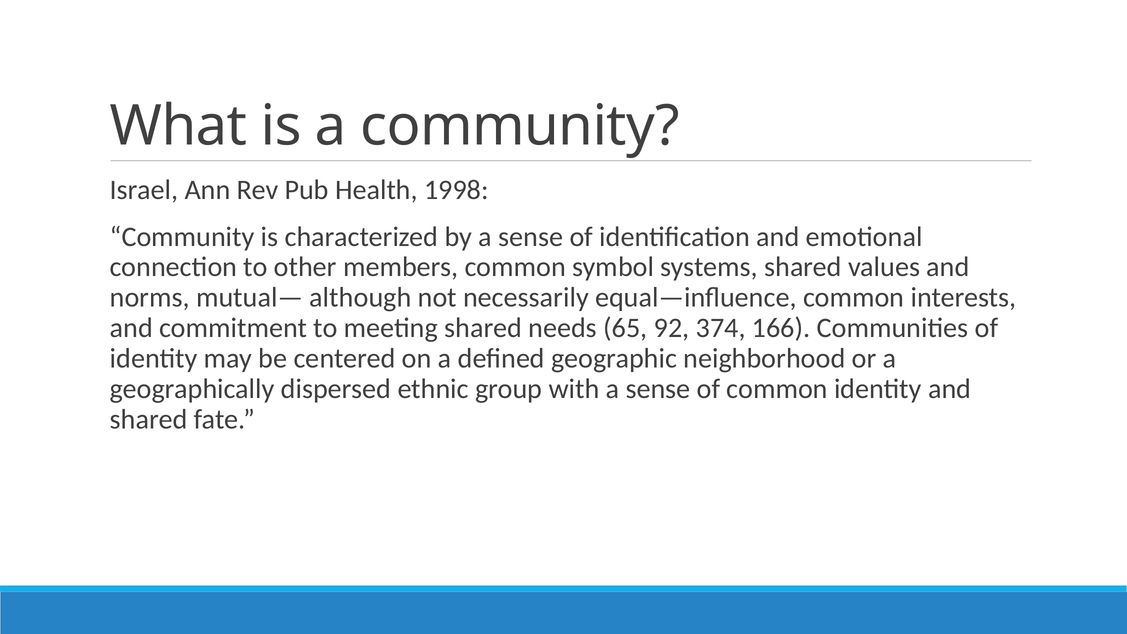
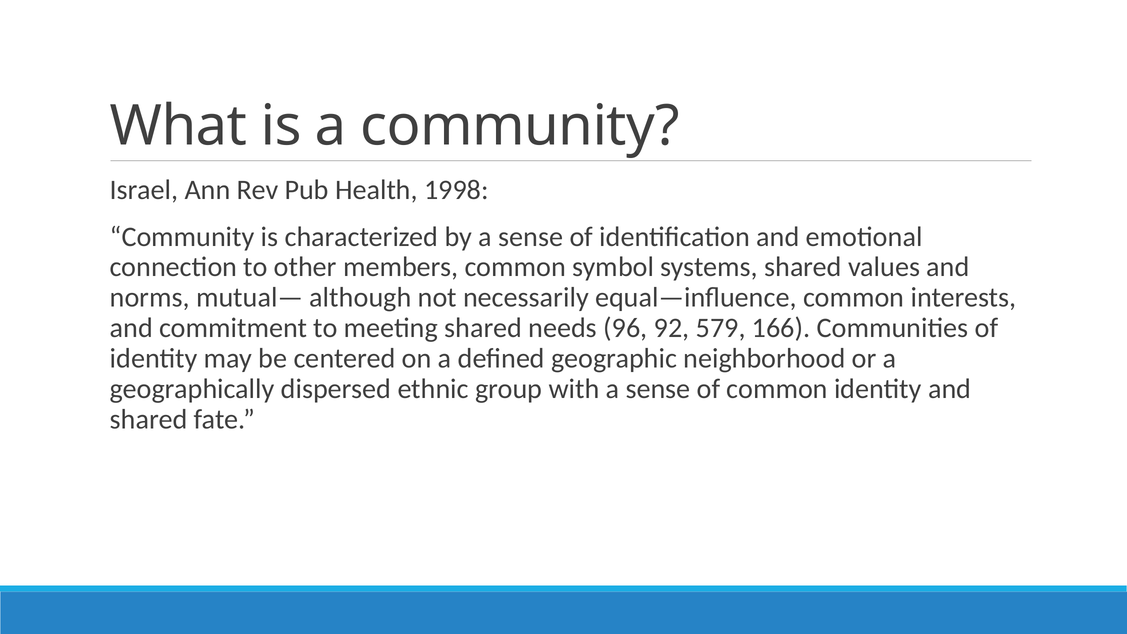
65: 65 -> 96 (625, 328)
374: 374 -> 579 (721, 328)
